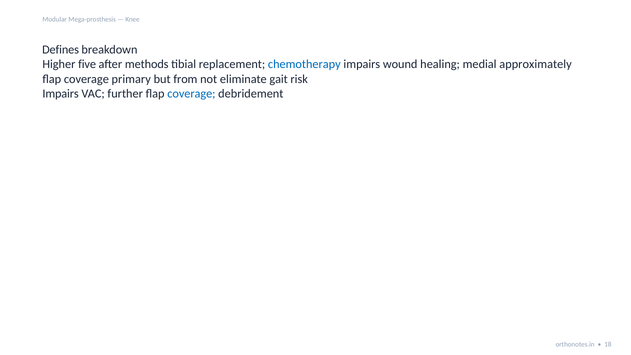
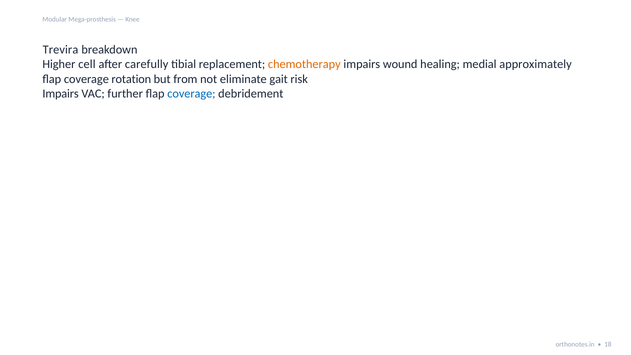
Defines: Defines -> Trevira (60, 49)
five: five -> cell (87, 64)
methods: methods -> carefully (147, 64)
chemotherapy colour: blue -> orange (304, 64)
primary: primary -> rotation (131, 79)
